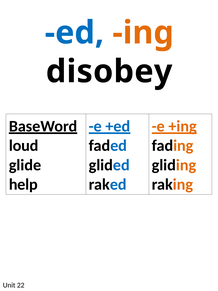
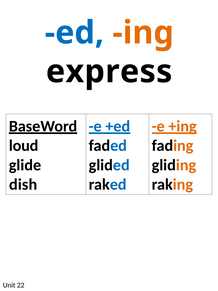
disobey: disobey -> express (109, 71)
help: help -> dish (23, 184)
